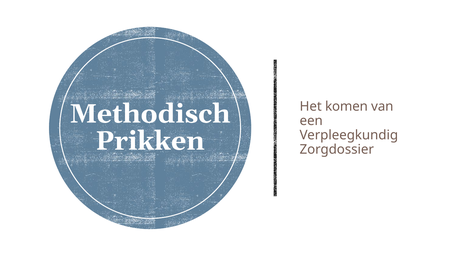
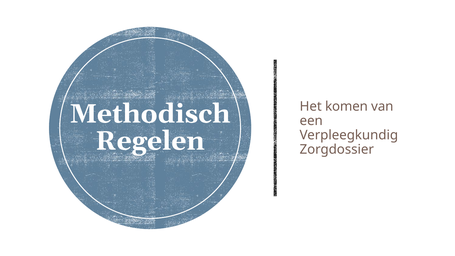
Prikken: Prikken -> Regelen (150, 141)
